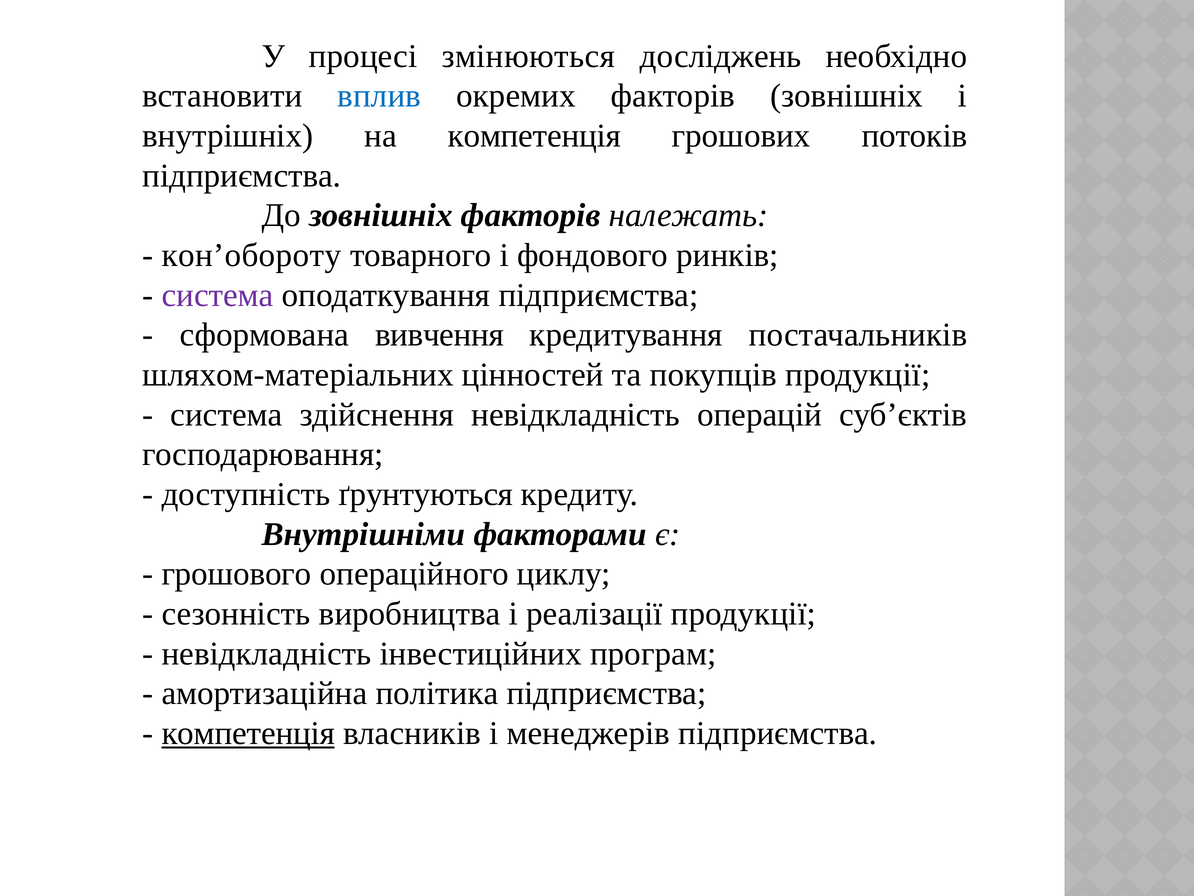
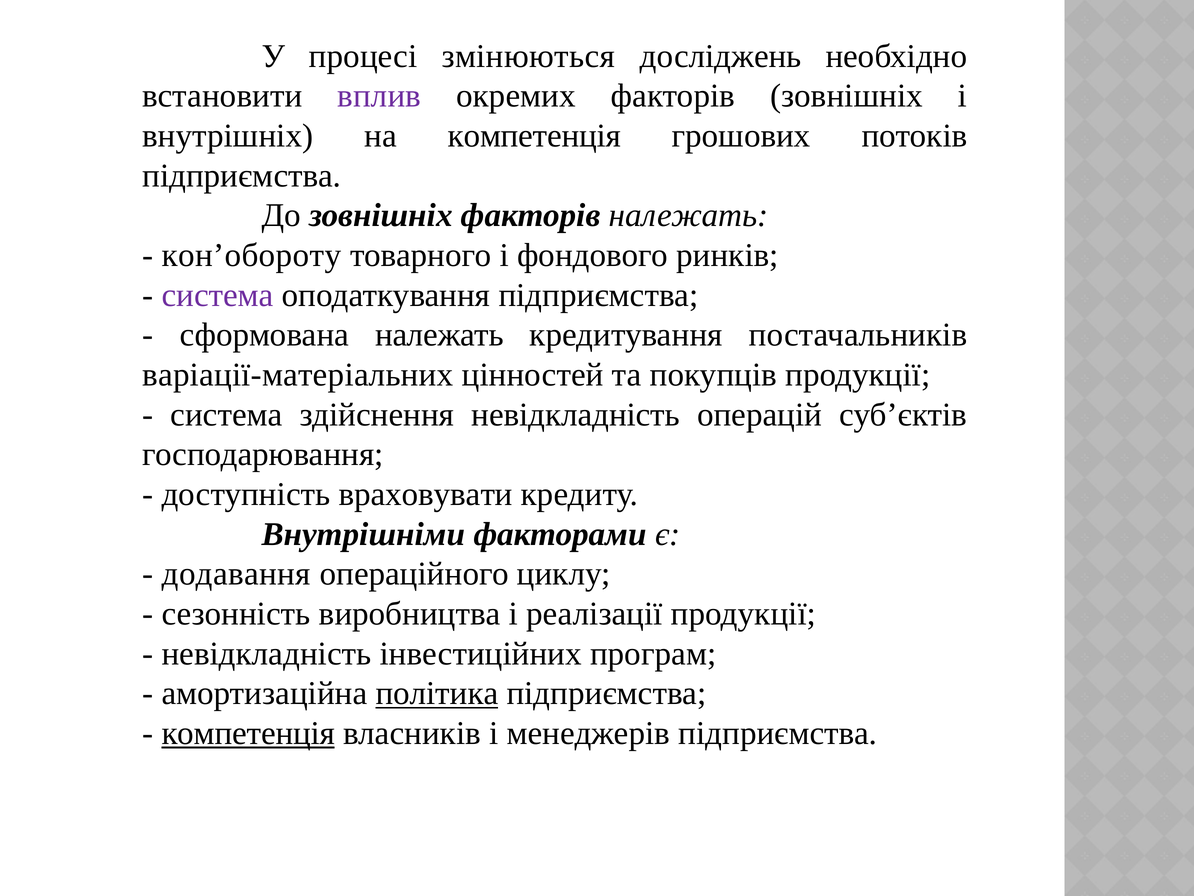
вплив colour: blue -> purple (379, 96)
сформована вивчення: вивчення -> належать (439, 335)
шляхом-матеріальних: шляхом-матеріальних -> варіації-матеріальних (298, 375)
ґрунтуються: ґрунтуються -> враховувати (426, 494)
грошового: грошового -> додавання (236, 574)
політика underline: none -> present (437, 693)
